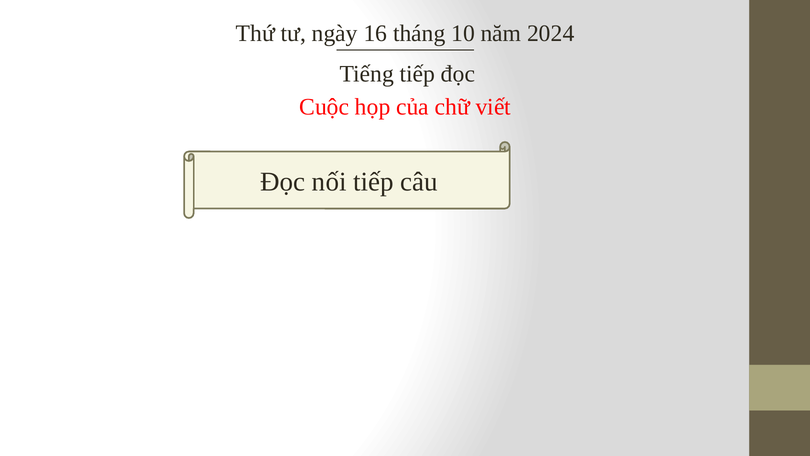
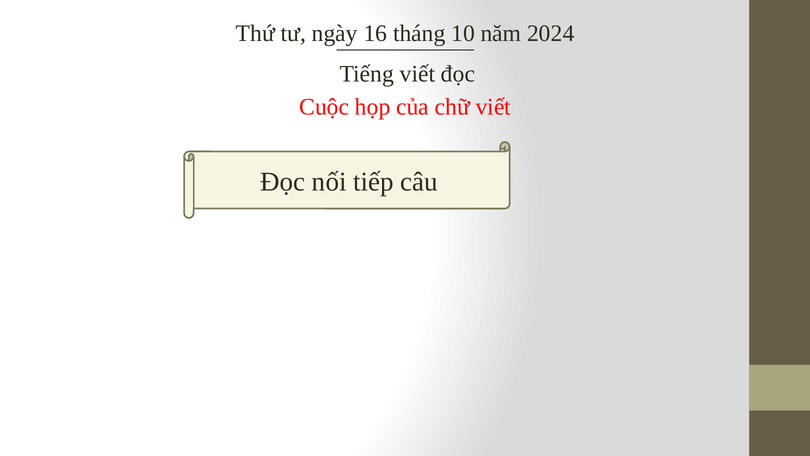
Tiếng tiếp: tiếp -> viết (417, 74)
